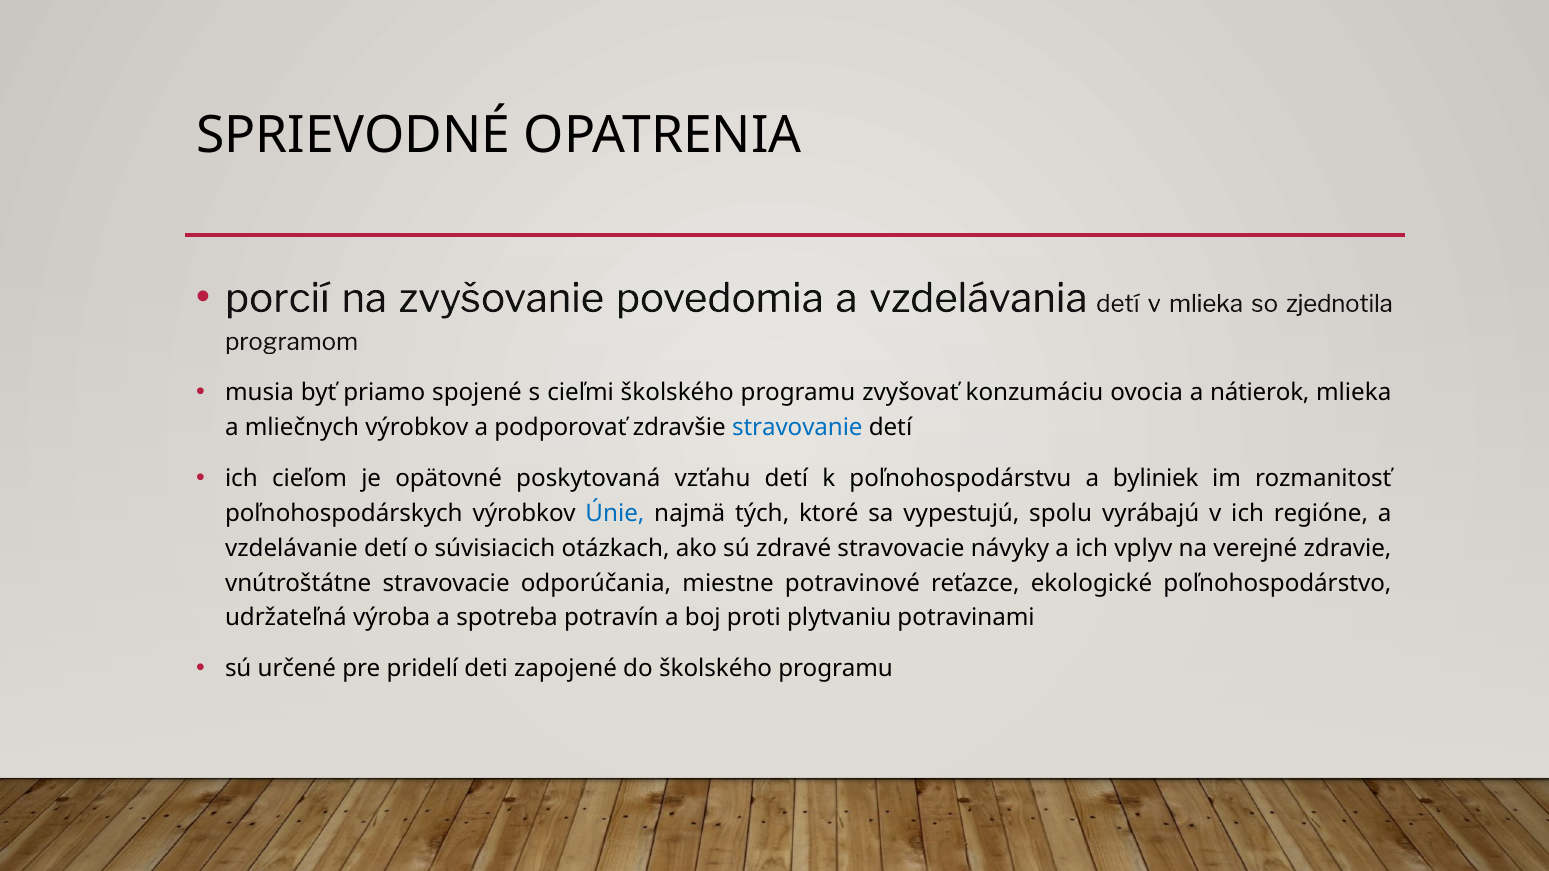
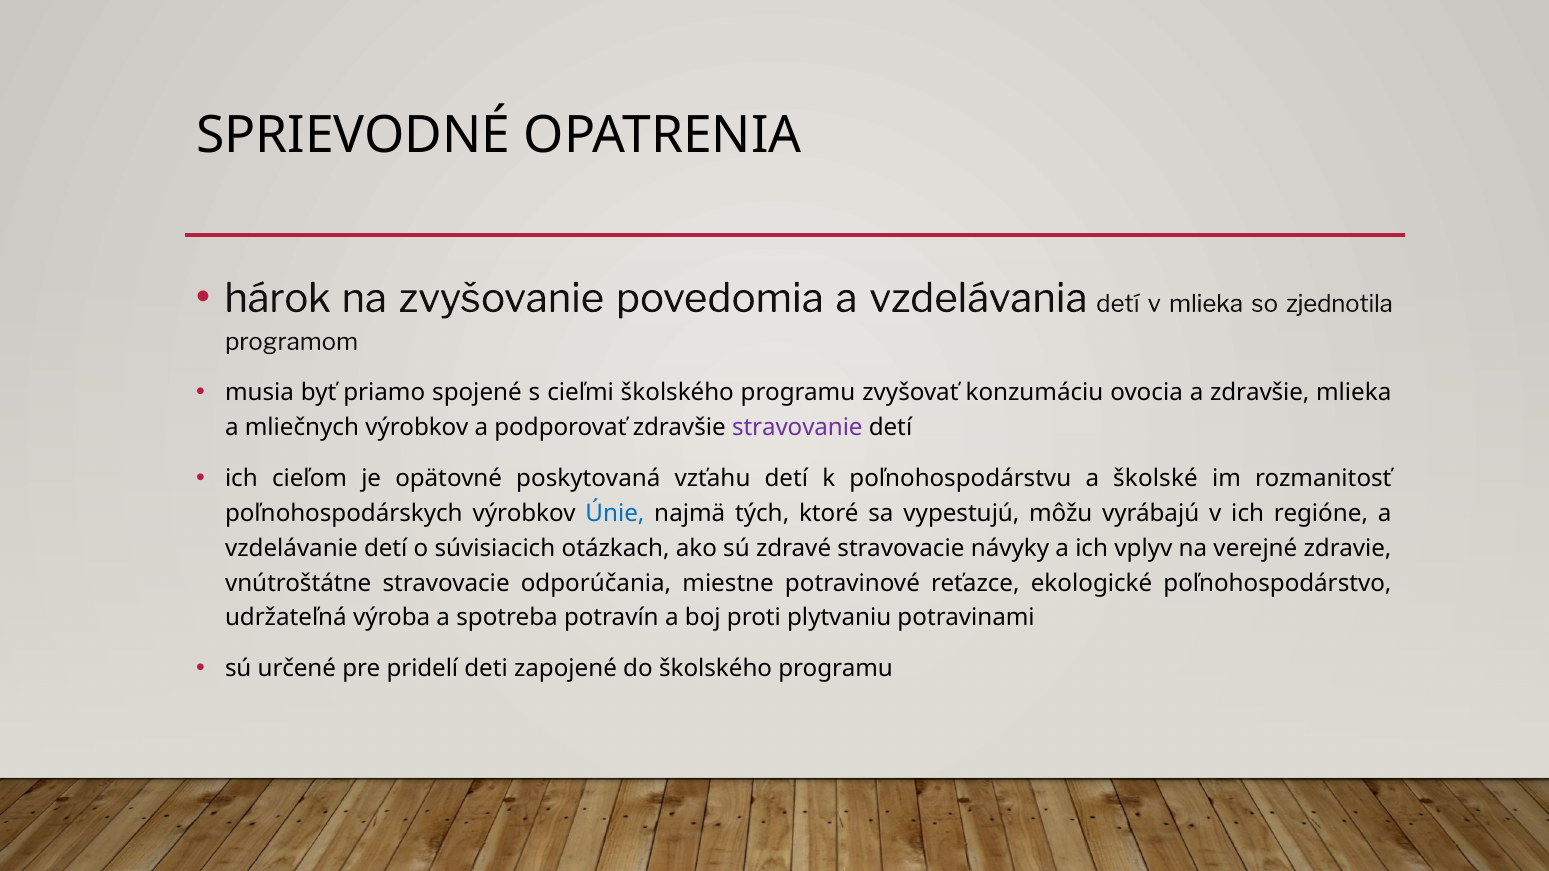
porcií: porcií -> hárok (278, 299)
a nátierok: nátierok -> zdravšie (1260, 393)
stravovanie colour: blue -> purple (797, 428)
byliniek: byliniek -> školské (1155, 479)
spolu: spolu -> môžu (1061, 514)
